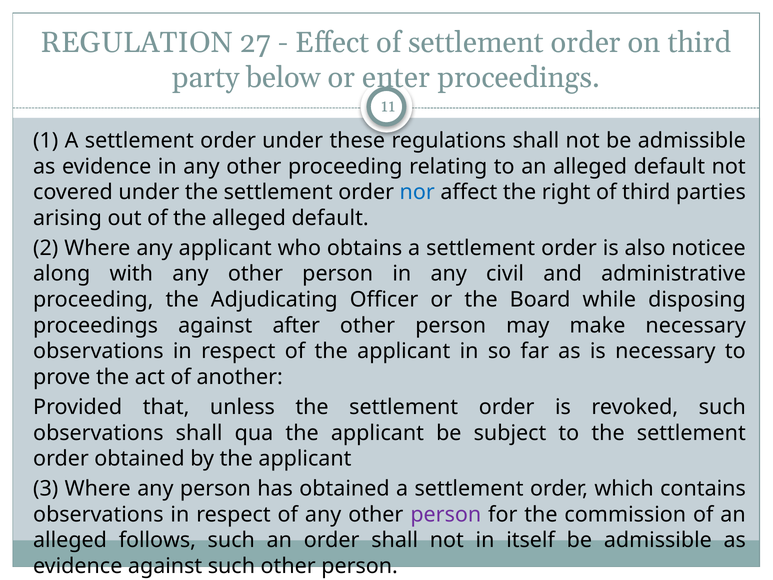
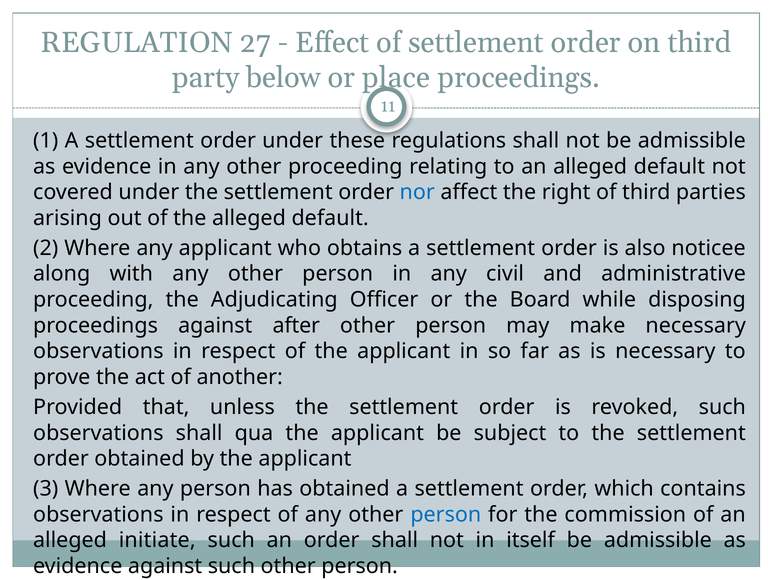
enter: enter -> place (396, 77)
person colour: purple -> blue (446, 514)
follows: follows -> initiate (157, 540)
